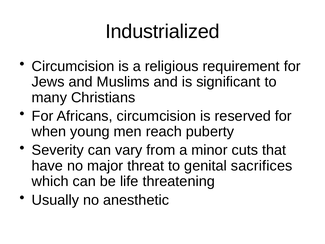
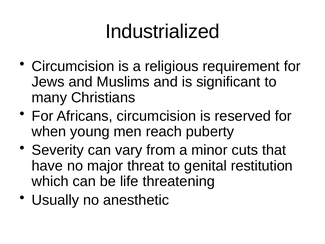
sacrifices: sacrifices -> restitution (262, 166)
